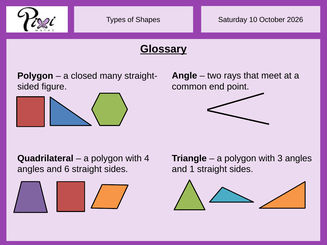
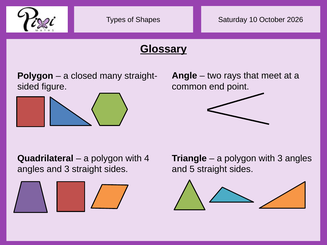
and 6: 6 -> 3 (67, 169)
1: 1 -> 5 (192, 169)
